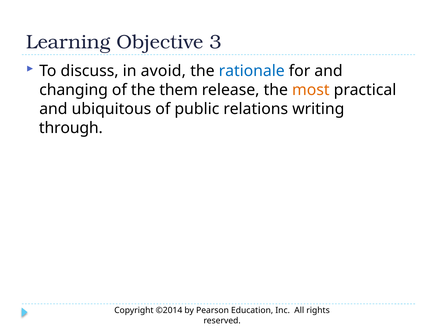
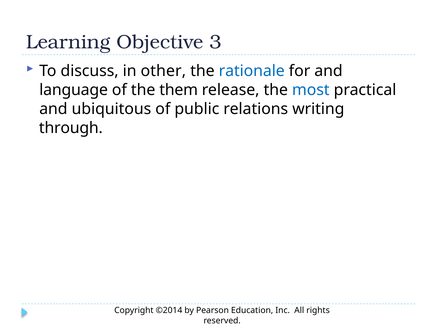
avoid: avoid -> other (163, 71)
changing: changing -> language (74, 90)
most colour: orange -> blue (311, 90)
